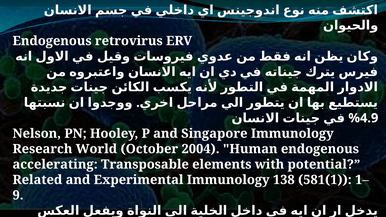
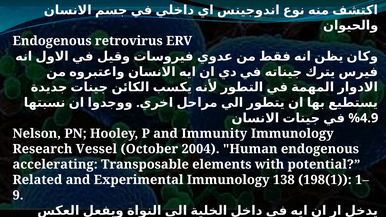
Singapore: Singapore -> Immunity (214, 134)
World: World -> Vessel (96, 149)
581(1: 581(1 -> 198(1 (325, 180)
